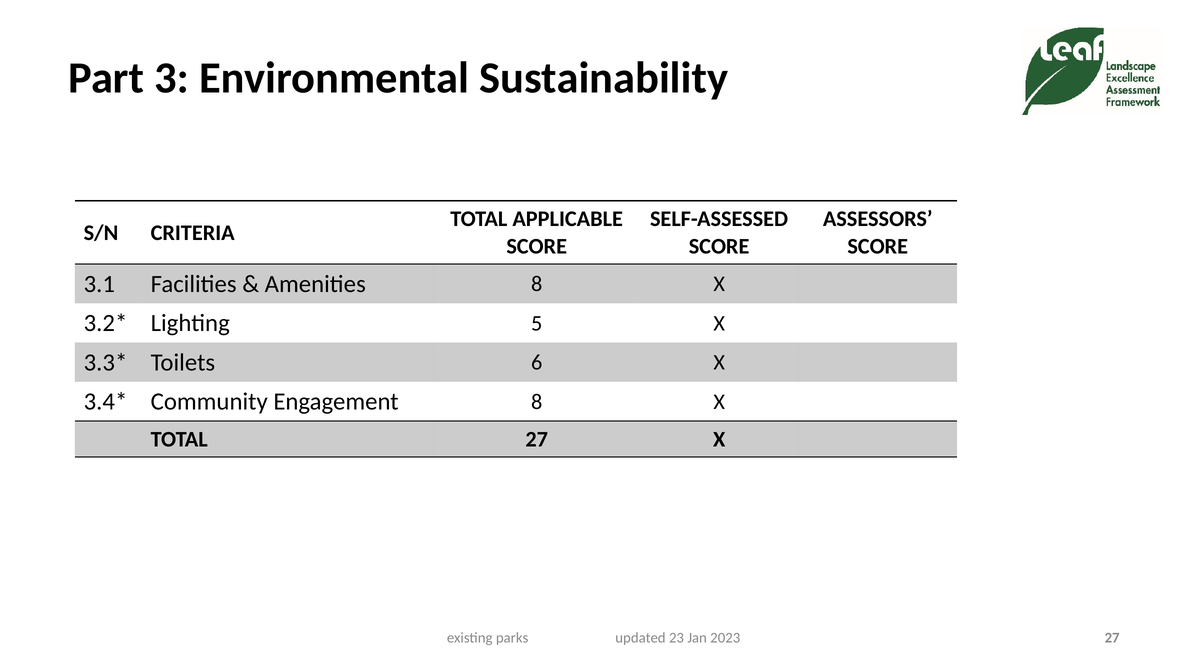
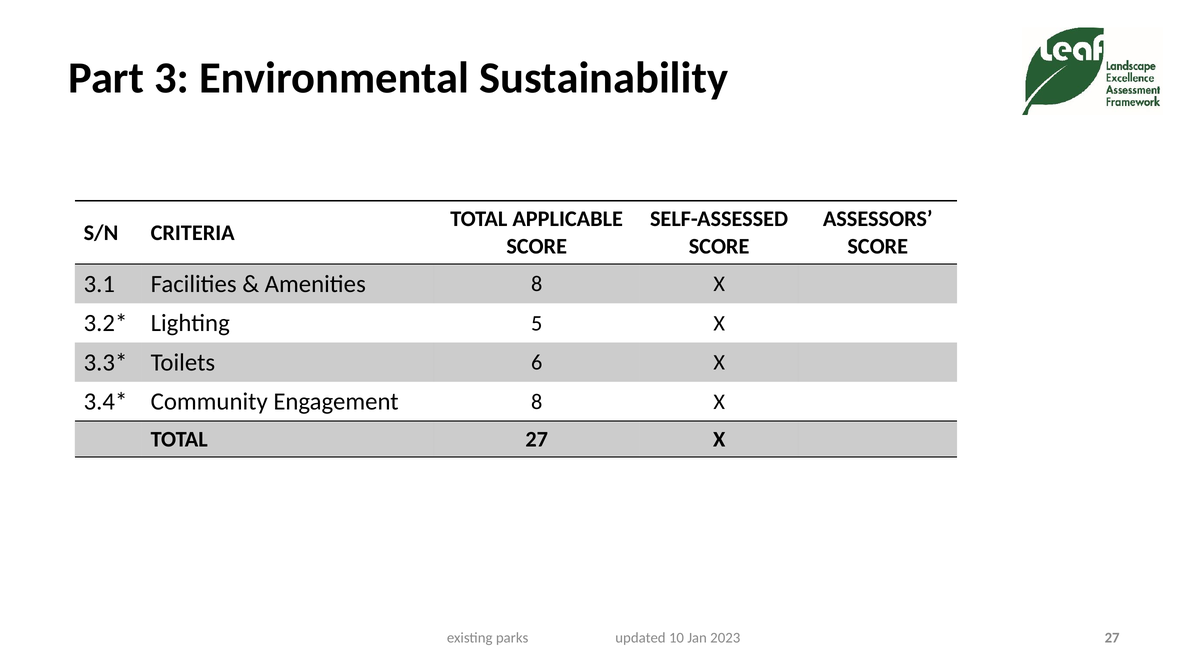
23: 23 -> 10 (677, 638)
